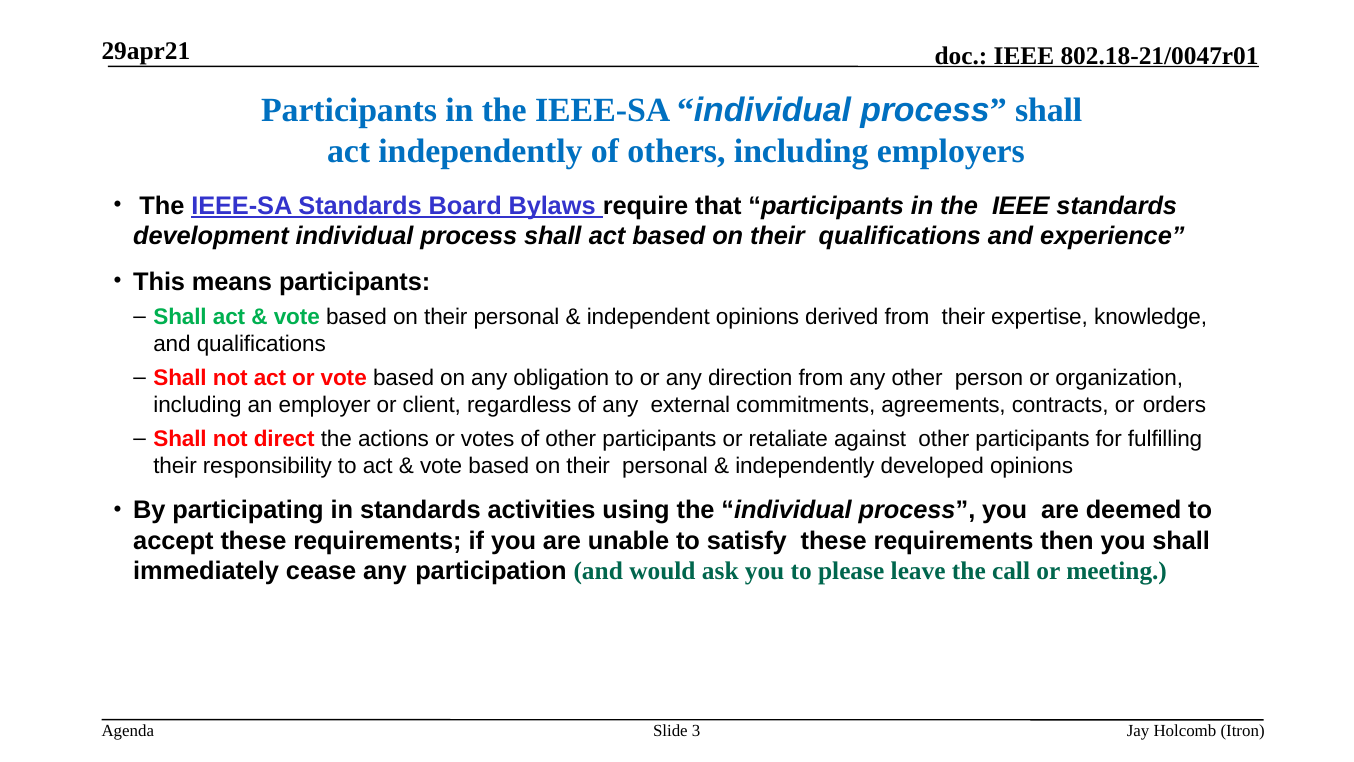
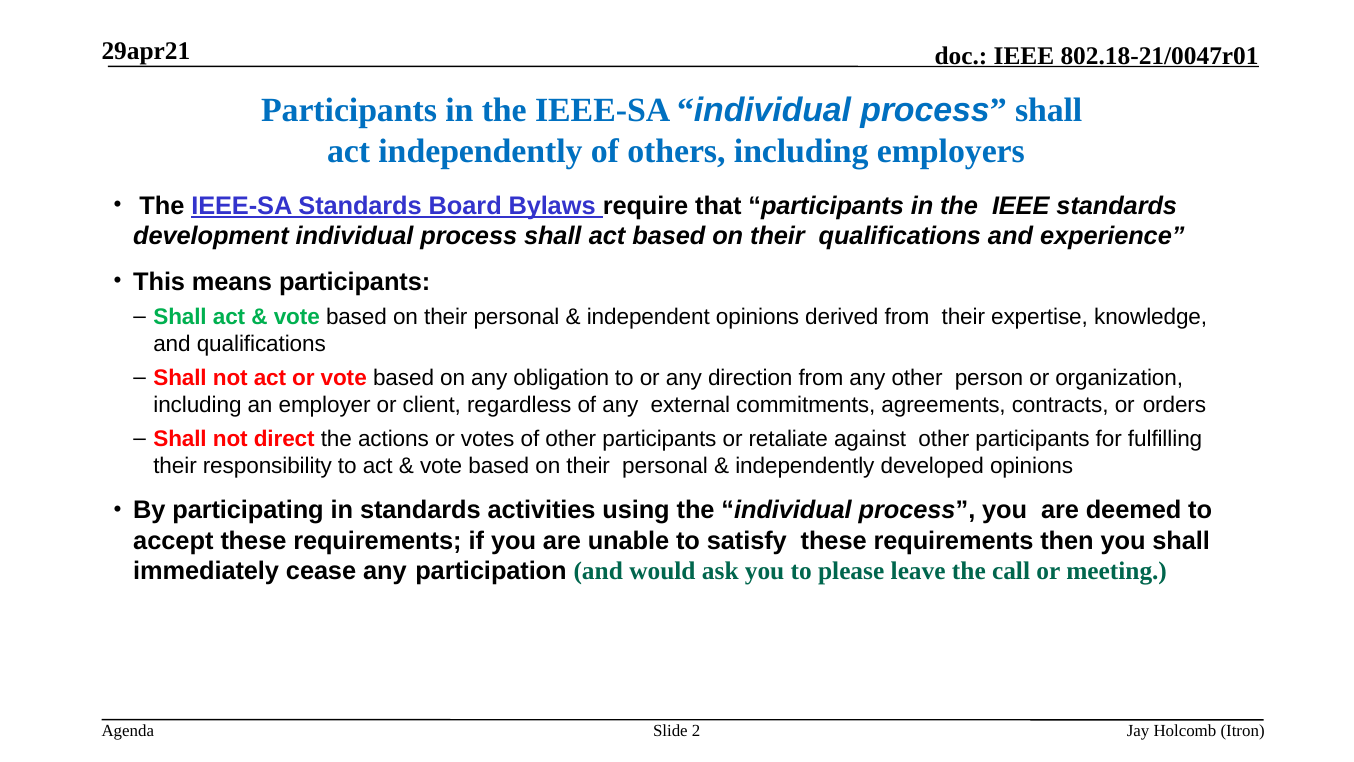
3: 3 -> 2 (696, 730)
